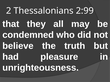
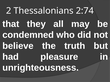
2:99: 2:99 -> 2:74 (85, 11)
